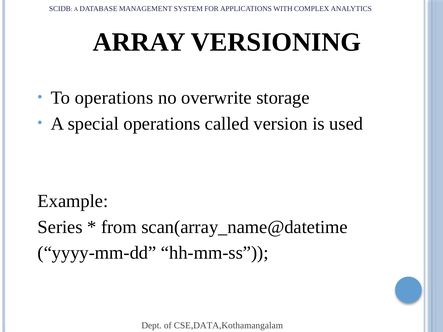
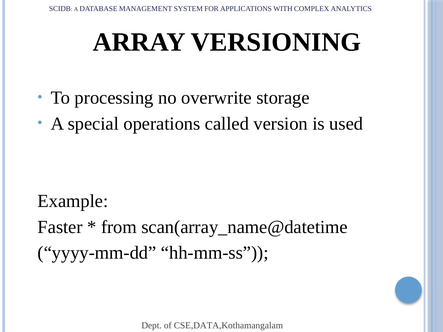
To operations: operations -> processing (114, 98)
Series: Series -> Faster (60, 227)
